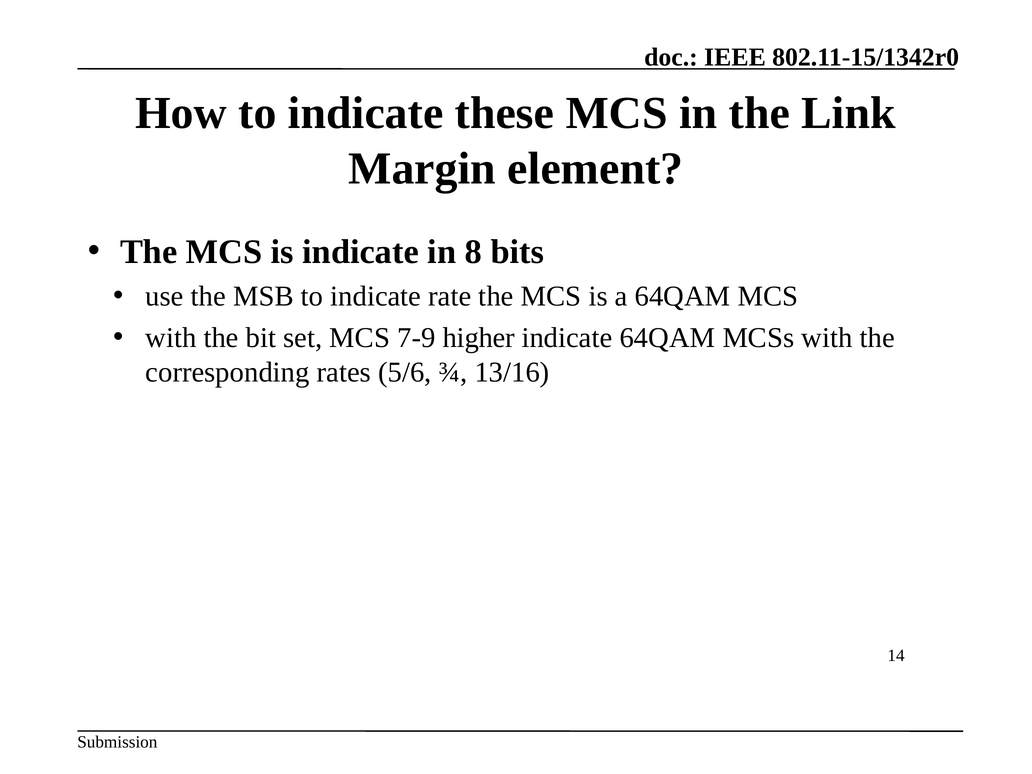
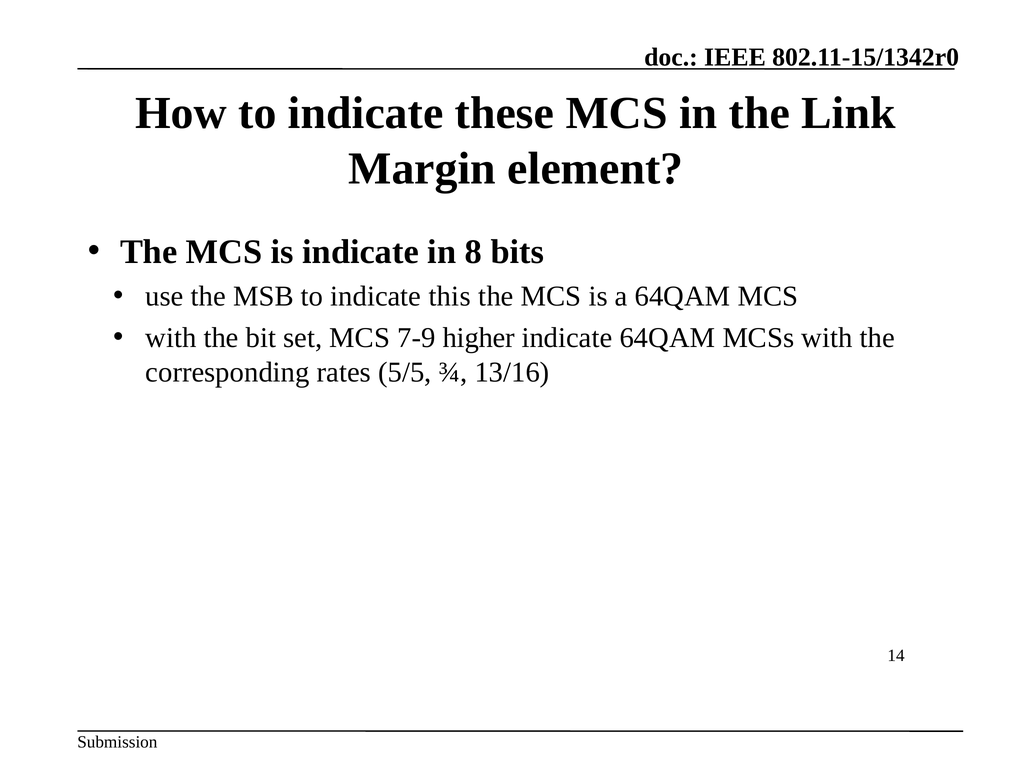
rate: rate -> this (450, 296)
5/6: 5/6 -> 5/5 (405, 372)
